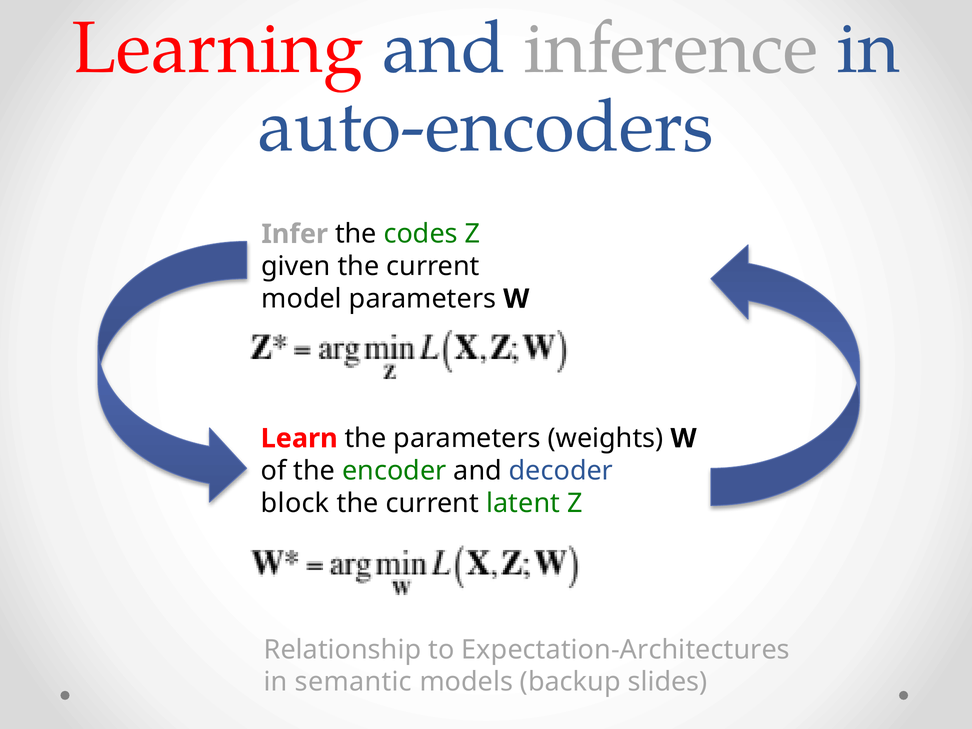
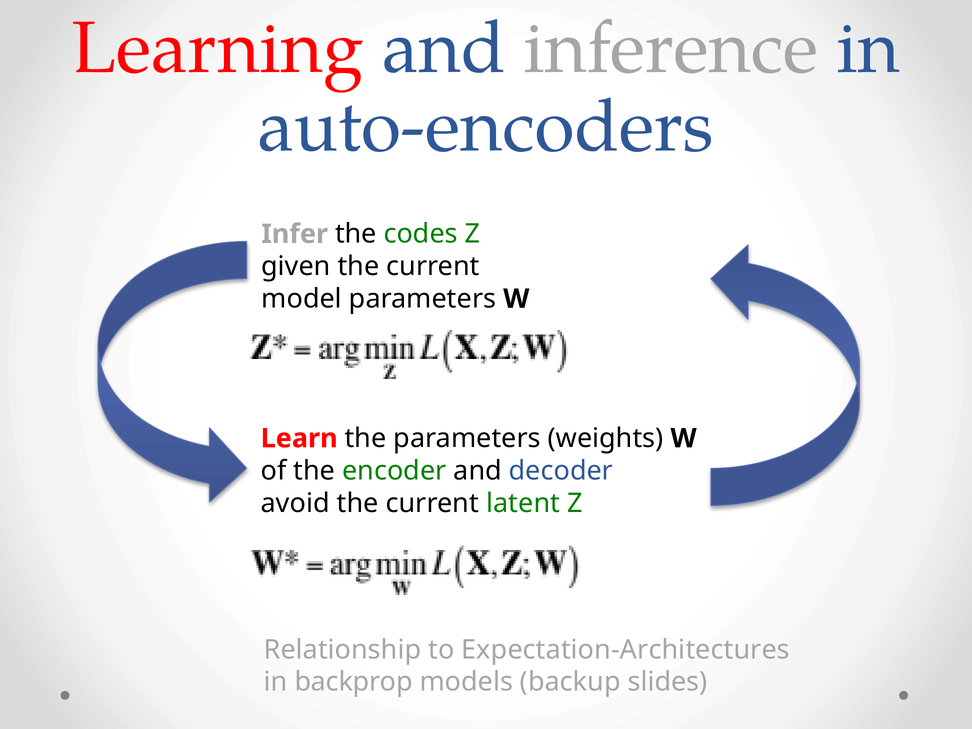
block: block -> avoid (295, 503)
semantic: semantic -> backprop (354, 682)
